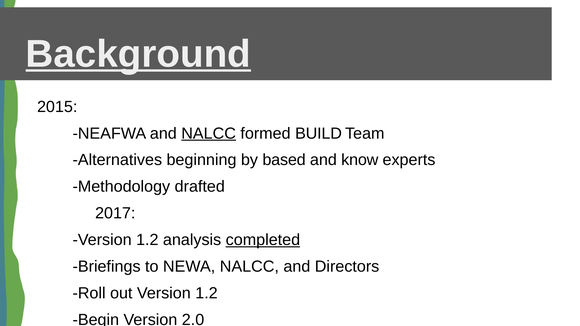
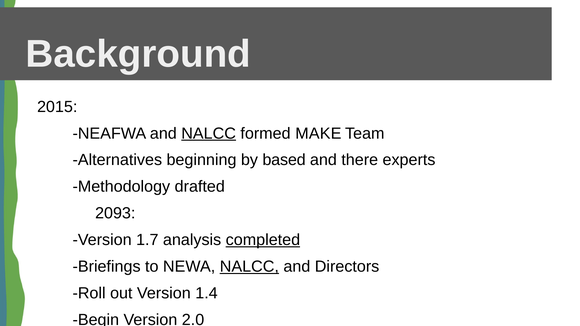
Background underline: present -> none (138, 54)
BUILD: BUILD -> MAKE (318, 133)
know: know -> there (360, 160)
2017: 2017 -> 2093 (115, 213)
1.2: 1.2 -> 1.7 (147, 240)
NALCC underline: none -> present (249, 267)
out Version 1.2: 1.2 -> 1.4 (206, 293)
